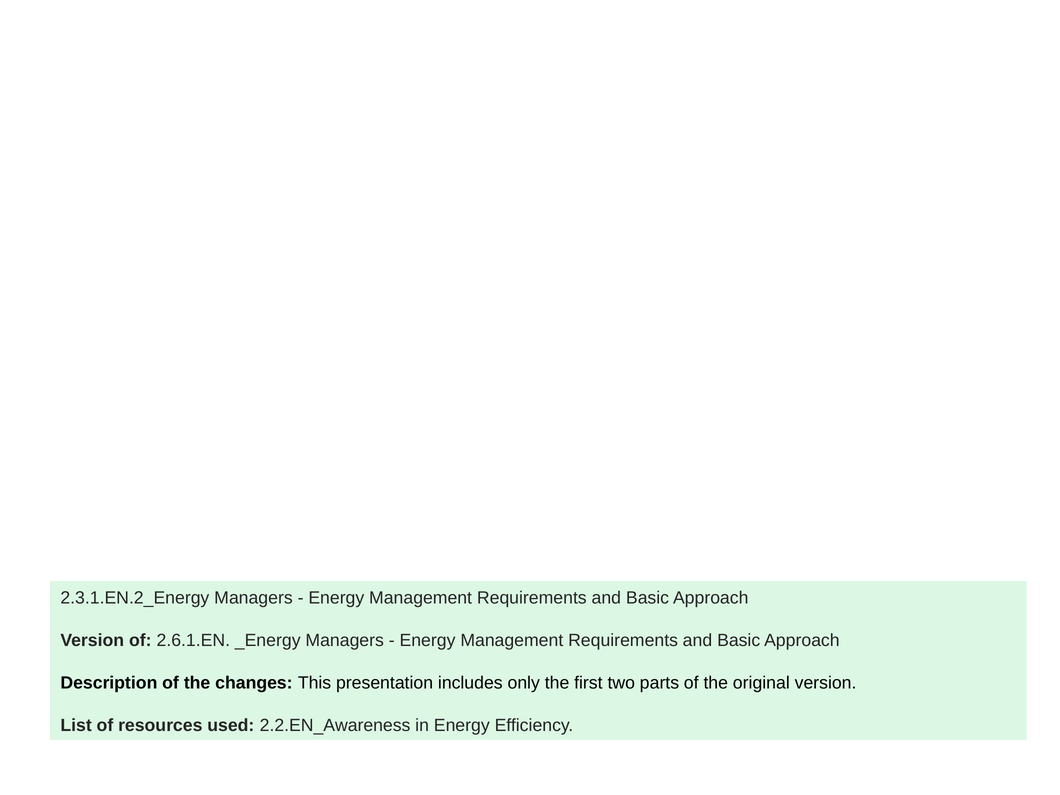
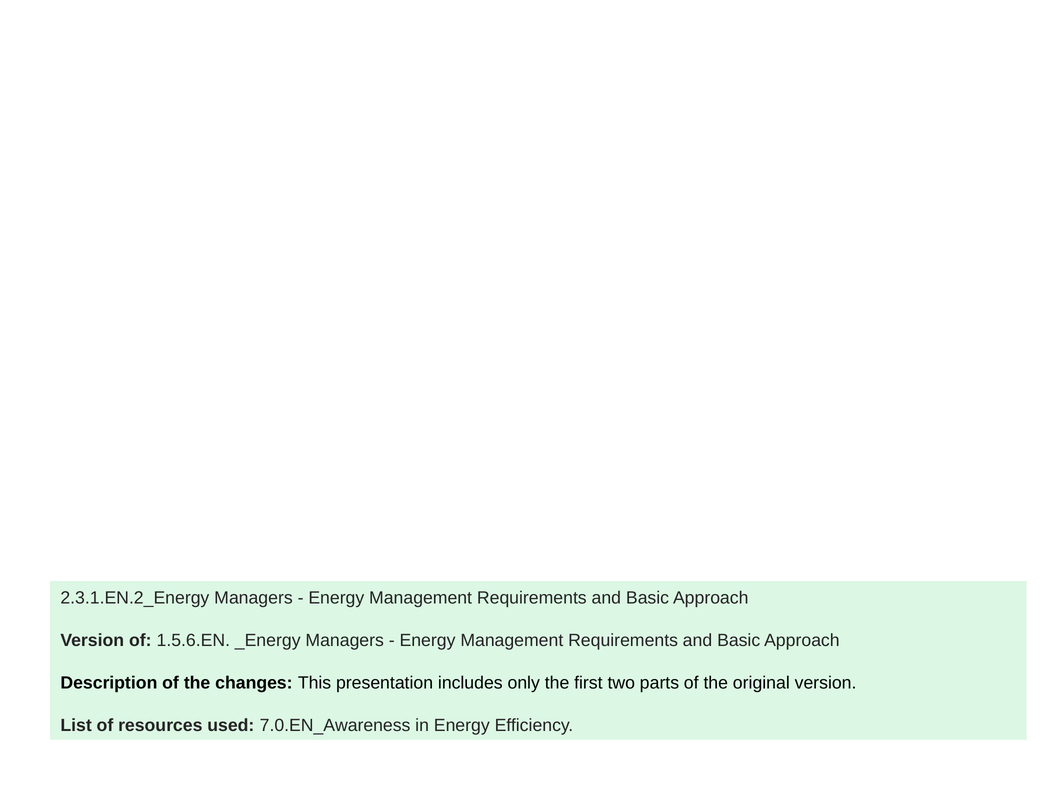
2.6.1.EN: 2.6.1.EN -> 1.5.6.EN (193, 641)
2.2.EN_Awareness: 2.2.EN_Awareness -> 7.0.EN_Awareness (335, 725)
